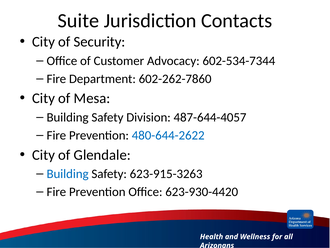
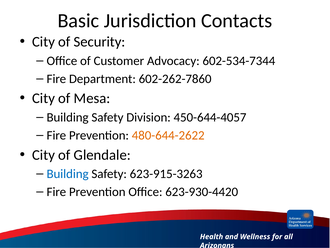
Suite: Suite -> Basic (78, 21)
487-644-4057: 487-644-4057 -> 450-644-4057 (210, 117)
480-644-2622 colour: blue -> orange (168, 135)
